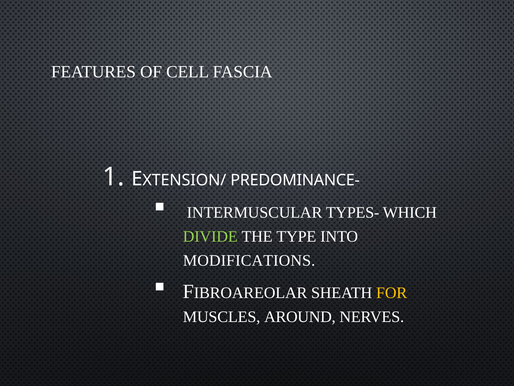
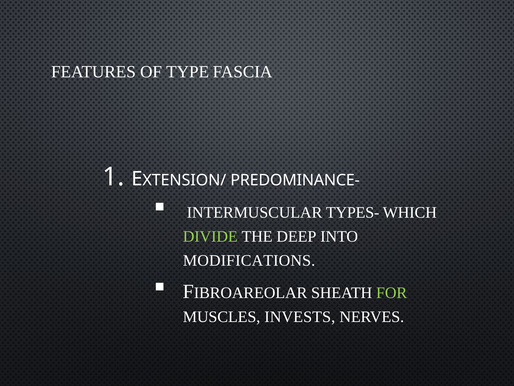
CELL: CELL -> TYPE (188, 72)
TYPE: TYPE -> DEEP (296, 236)
FOR colour: yellow -> light green (392, 292)
AROUND: AROUND -> INVESTS (300, 316)
